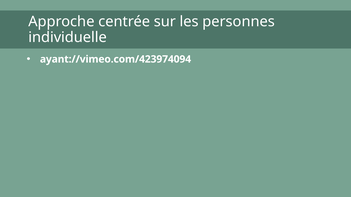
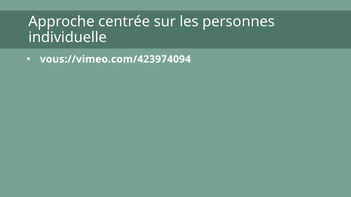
ayant://vimeo.com/423974094: ayant://vimeo.com/423974094 -> vous://vimeo.com/423974094 (115, 59)
